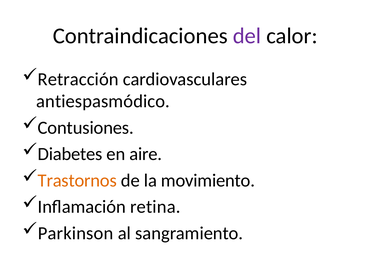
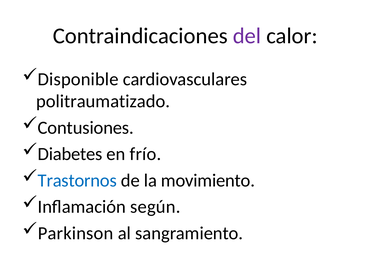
Retracción: Retracción -> Disponible (78, 79)
antiespasmódico: antiespasmódico -> politraumatizado (103, 101)
aire: aire -> frío (146, 154)
Trastornos colour: orange -> blue (77, 181)
retina: retina -> según (155, 207)
